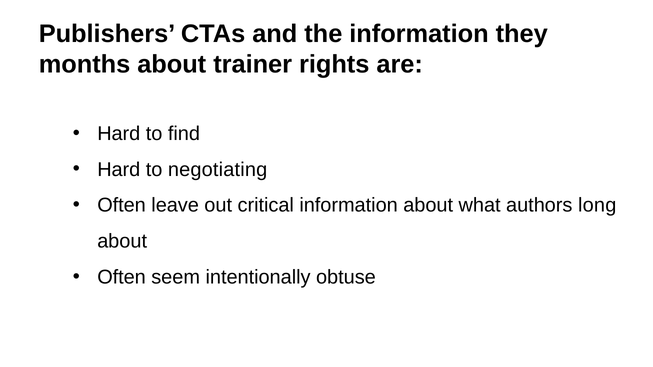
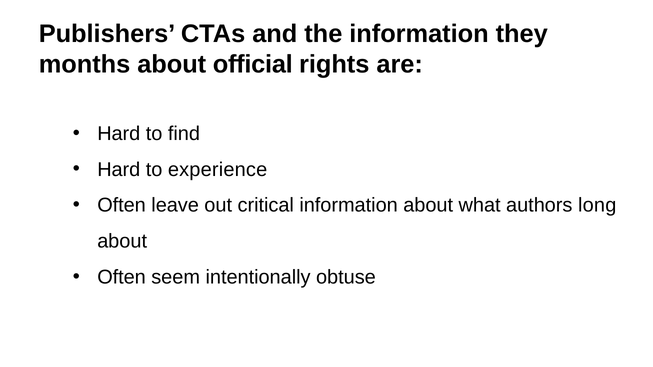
trainer: trainer -> official (253, 65)
negotiating: negotiating -> experience (218, 170)
